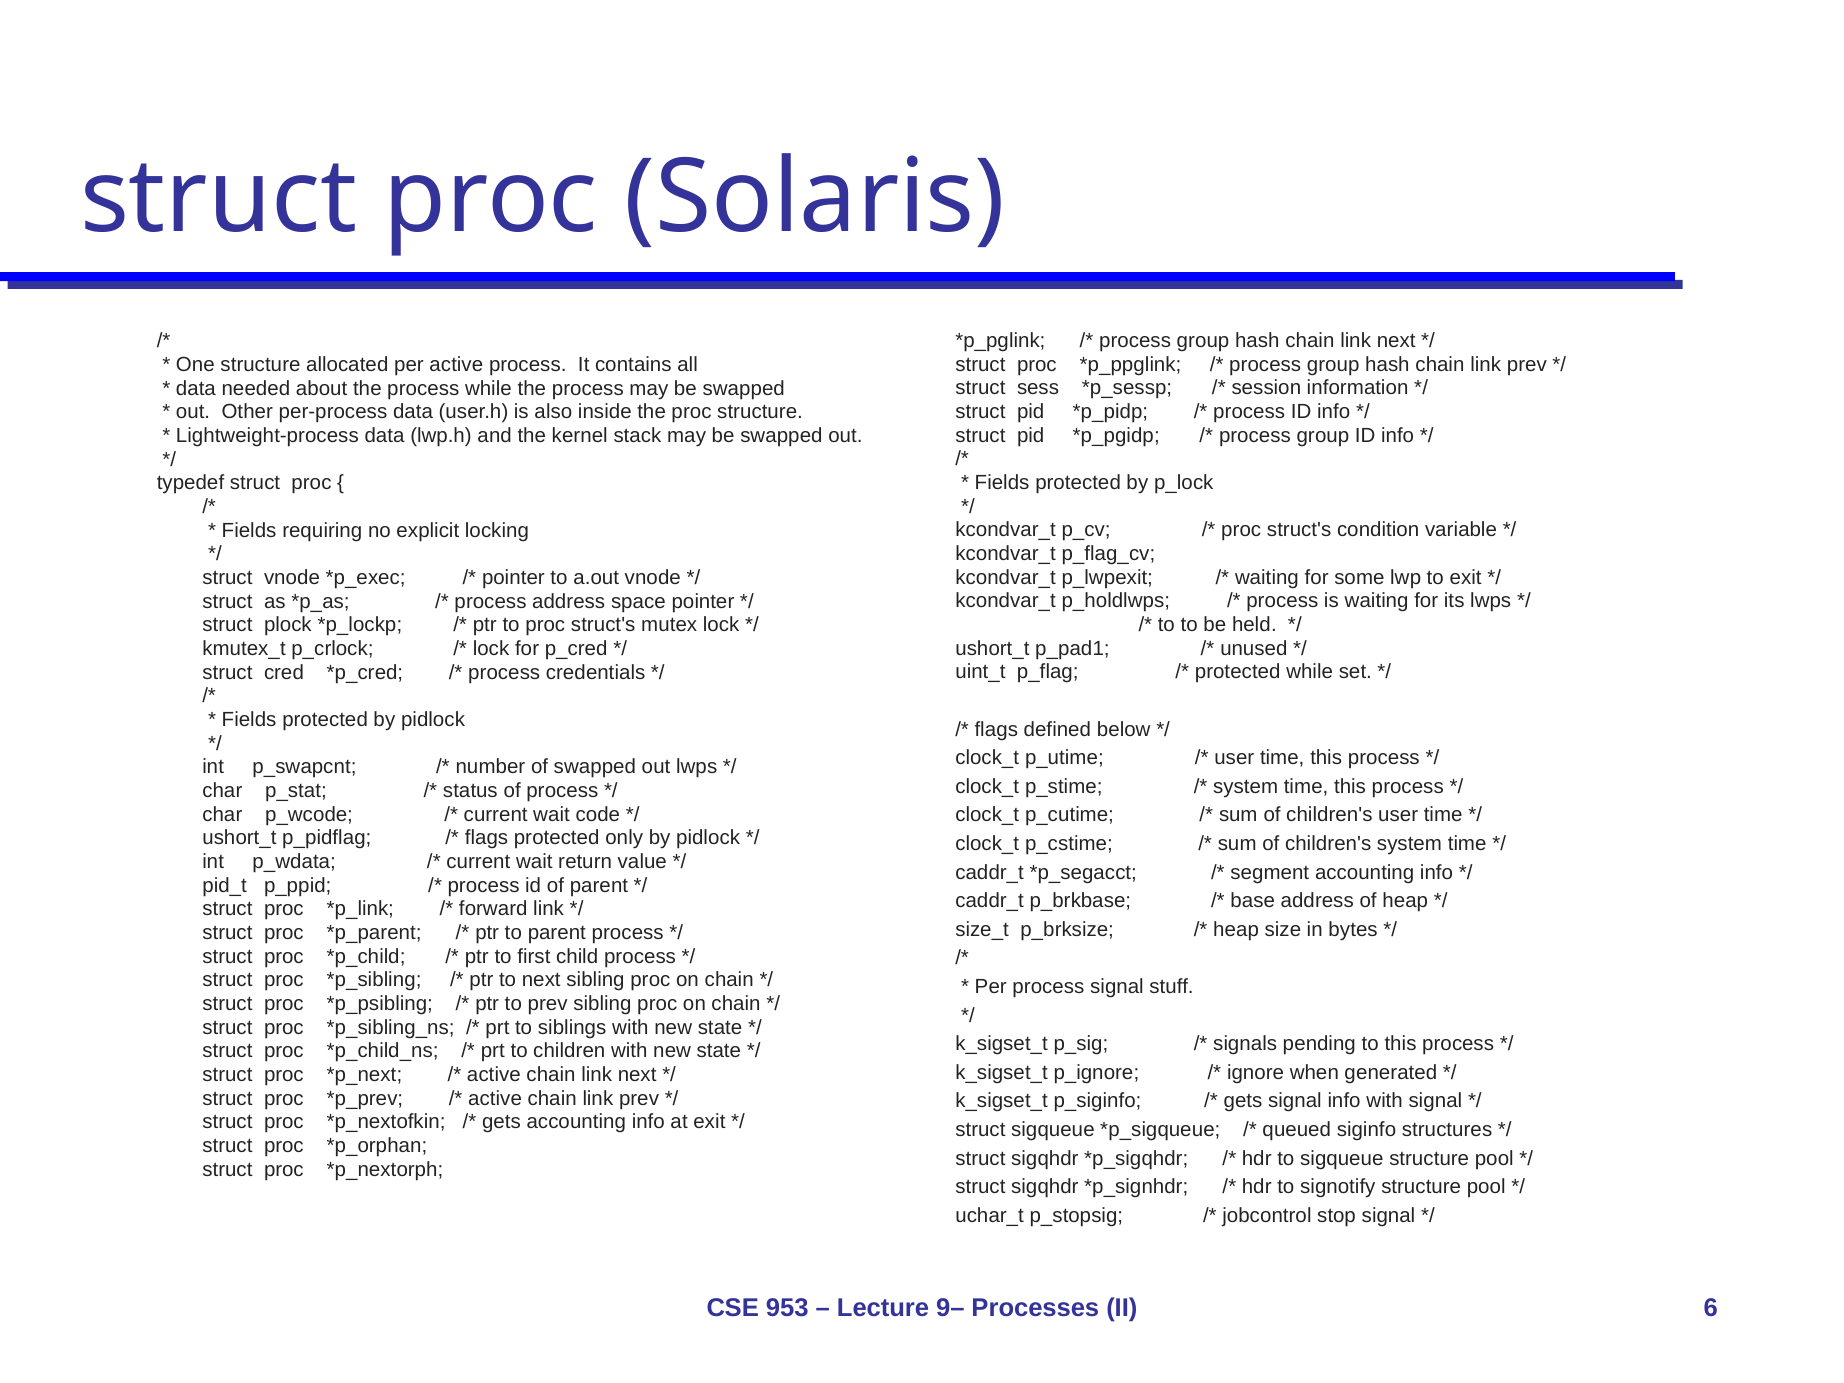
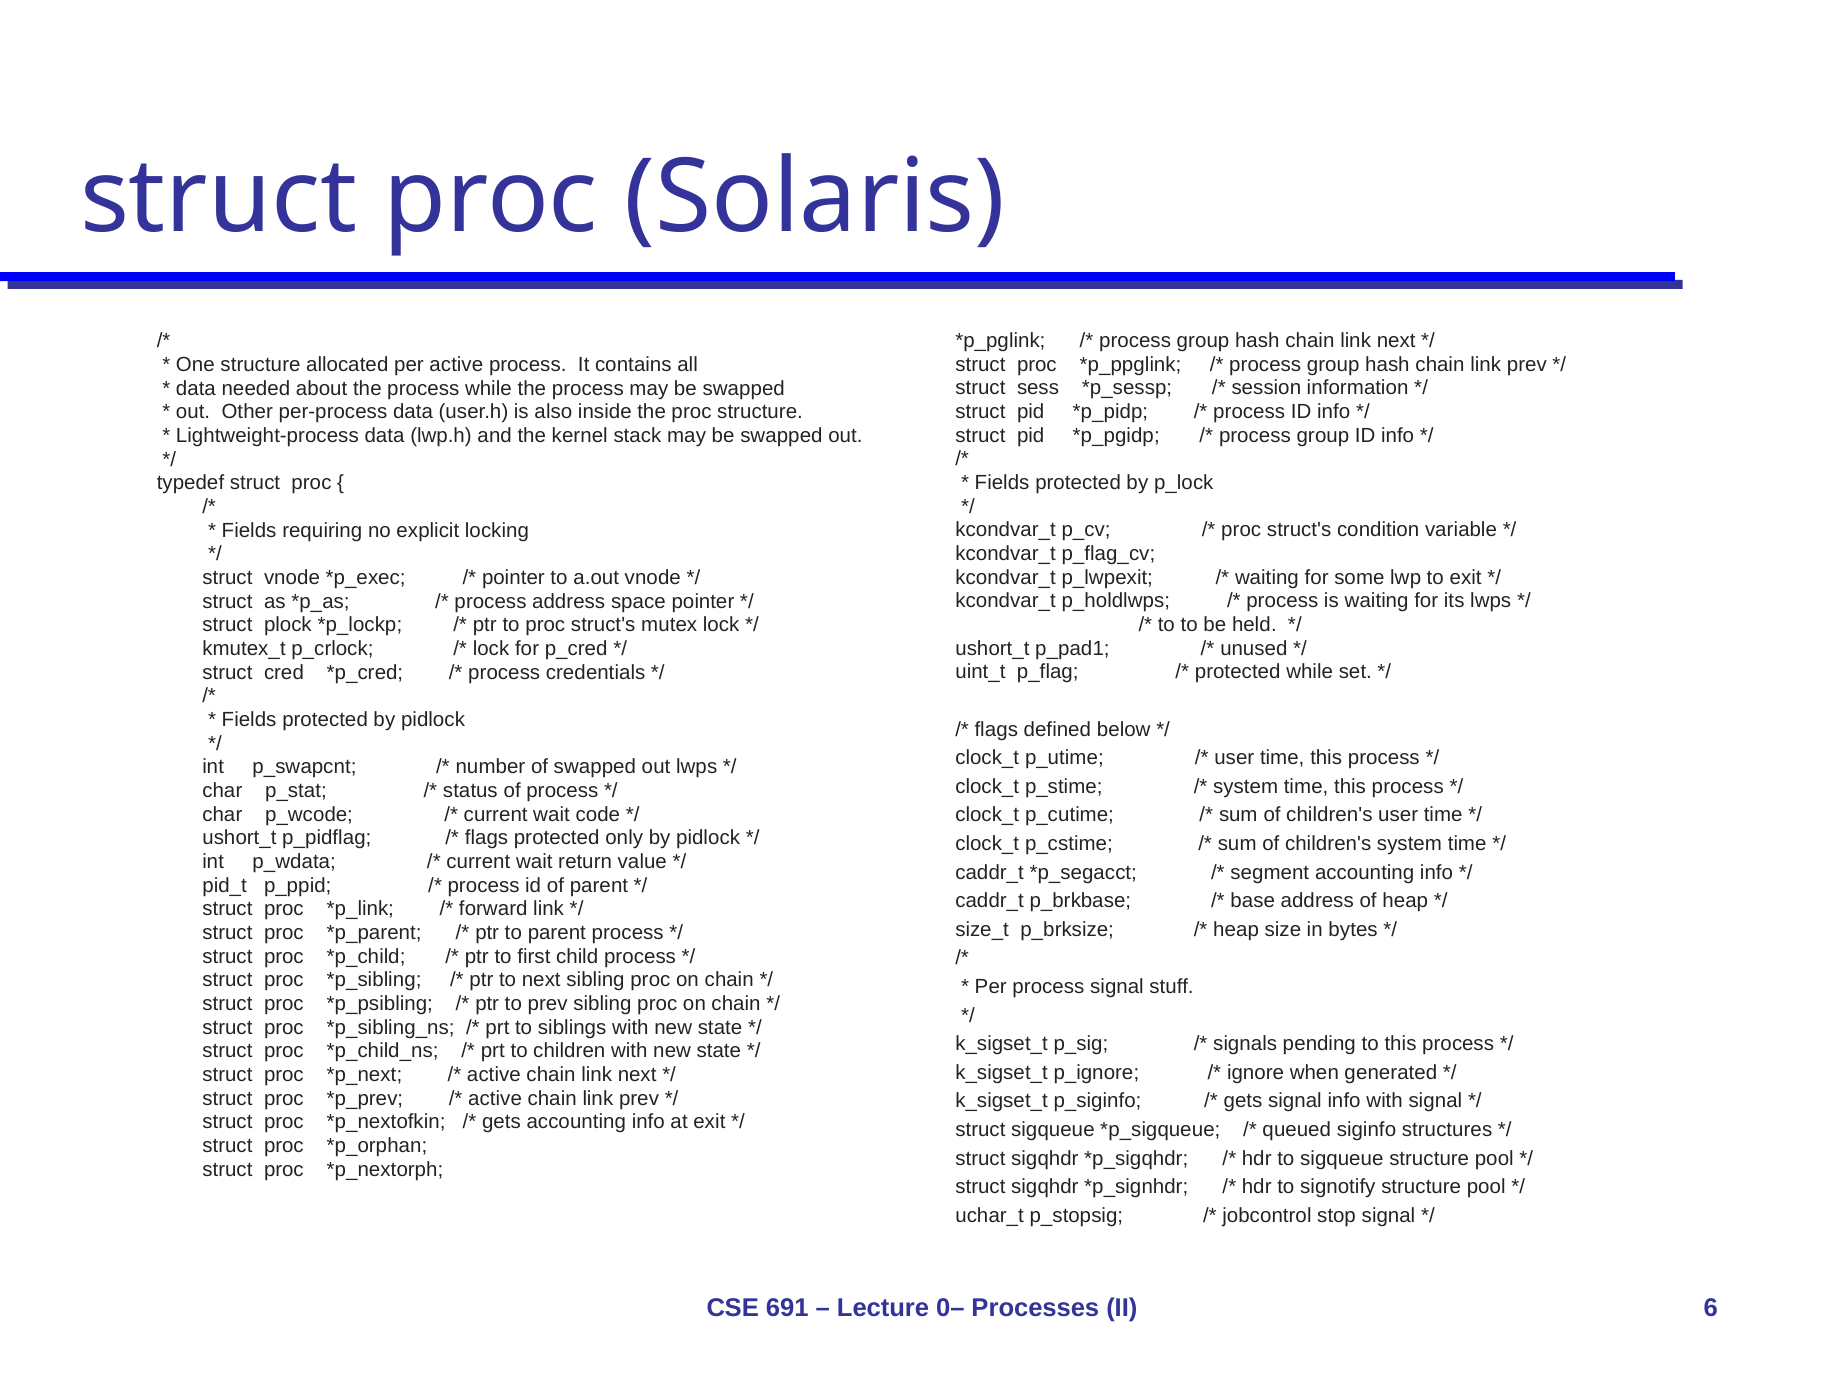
953: 953 -> 691 (787, 1308)
9–: 9– -> 0– (950, 1308)
